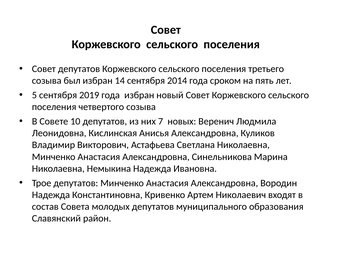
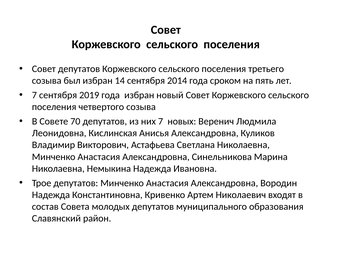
5: 5 -> 7 (34, 95)
10: 10 -> 70 (75, 122)
